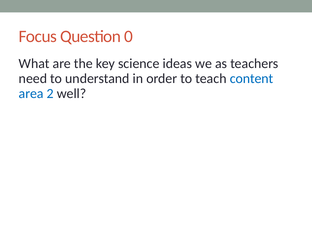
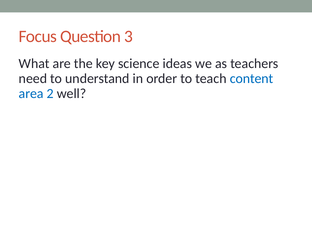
0: 0 -> 3 (128, 36)
